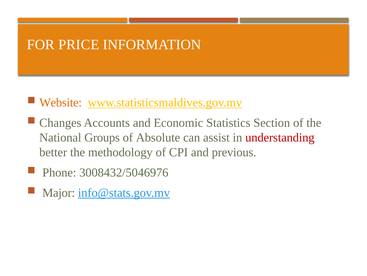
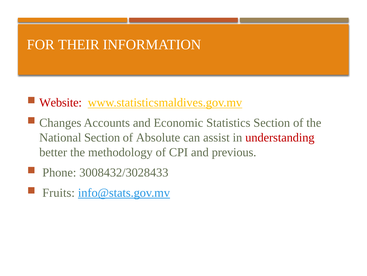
PRICE: PRICE -> THEIR (79, 45)
Website colour: orange -> red (61, 102)
National Groups: Groups -> Section (102, 137)
3008432/5046976: 3008432/5046976 -> 3008432/3028433 (124, 172)
Major: Major -> Fruits (59, 192)
